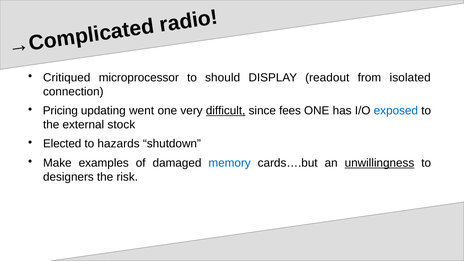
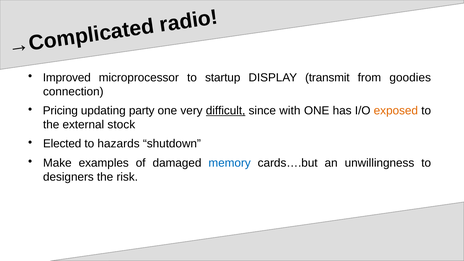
Critiqued: Critiqued -> Improved (67, 78)
should: should -> startup (223, 78)
readout: readout -> transmit (327, 78)
isolated: isolated -> goodies (410, 78)
went: went -> party (142, 111)
fees: fees -> with (290, 111)
exposed colour: blue -> orange (396, 111)
unwillingness underline: present -> none (379, 163)
